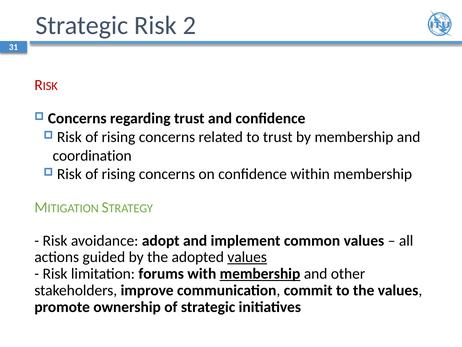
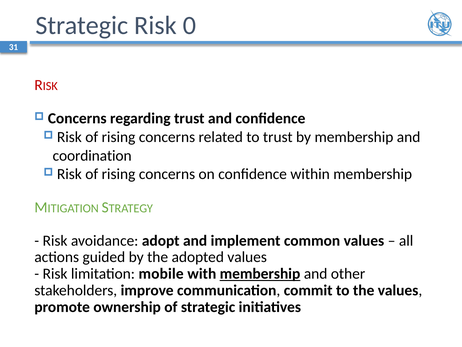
2: 2 -> 0 (189, 25)
values underline: present -> none (247, 257)
forums: forums -> mobile (161, 273)
